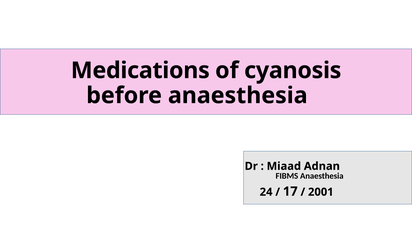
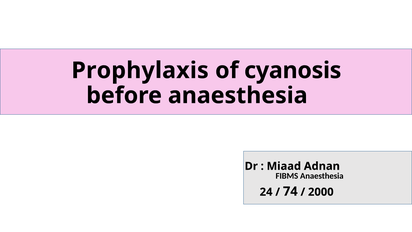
Medications: Medications -> Prophylaxis (140, 70)
17: 17 -> 74 (290, 191)
2001: 2001 -> 2000 (321, 192)
